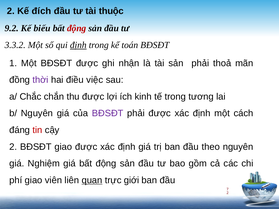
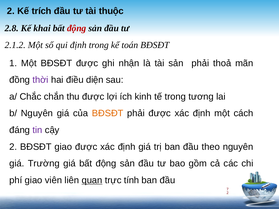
đích: đích -> trích (42, 11)
9.2: 9.2 -> 2.8 (12, 28)
biếu: biếu -> khai (42, 28)
3.3.2: 3.3.2 -> 2.1.2 (15, 45)
định underline: present -> none (78, 45)
việc: việc -> diện (95, 80)
BĐSĐT colour: purple -> orange (108, 113)
tin colour: red -> purple (37, 130)
Nghiệm: Nghiệm -> Trường (44, 164)
giới: giới -> tính (132, 180)
